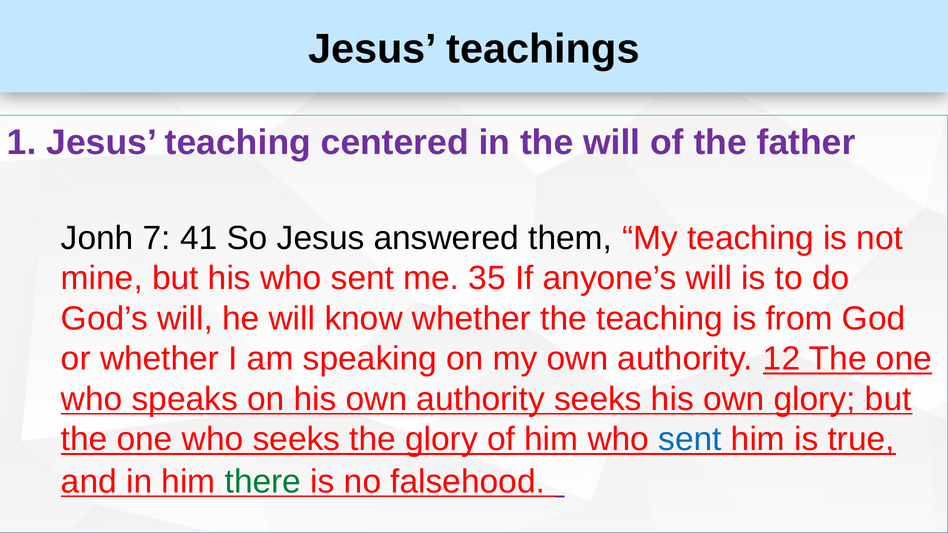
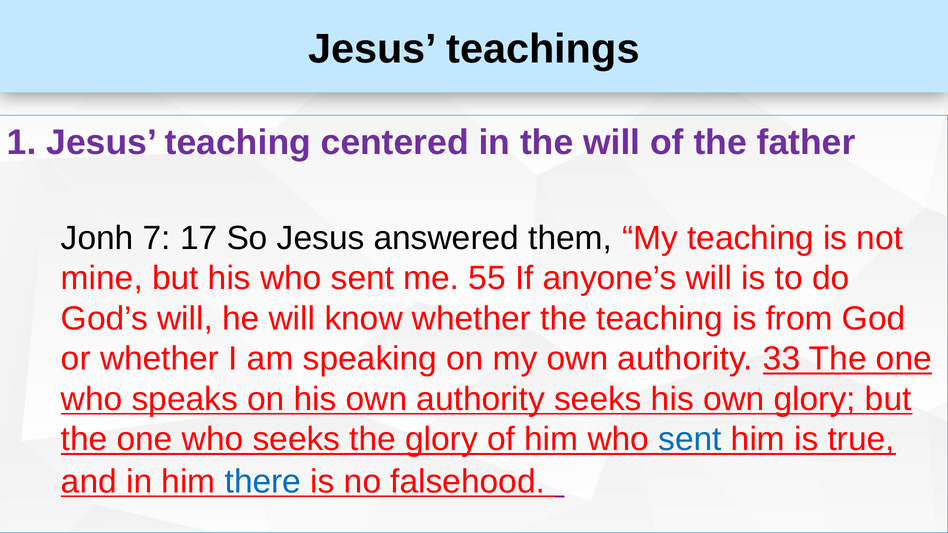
41: 41 -> 17 (199, 238)
35: 35 -> 55 (487, 278)
12: 12 -> 33 (782, 359)
there colour: green -> blue (263, 482)
